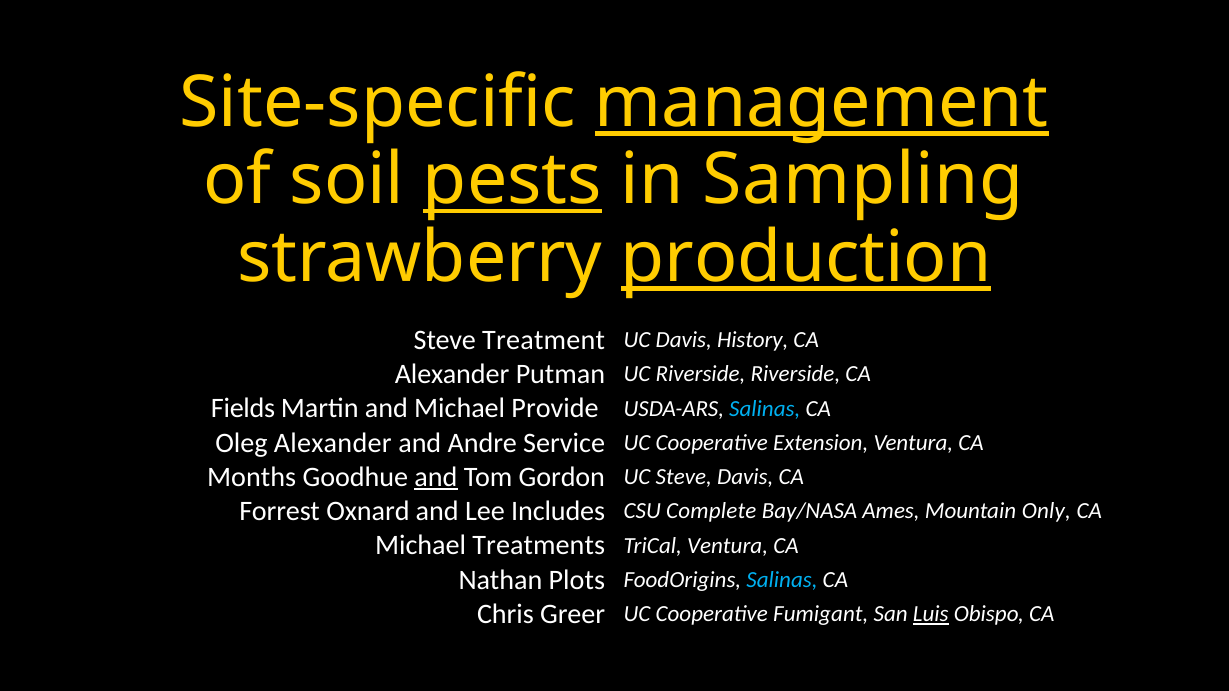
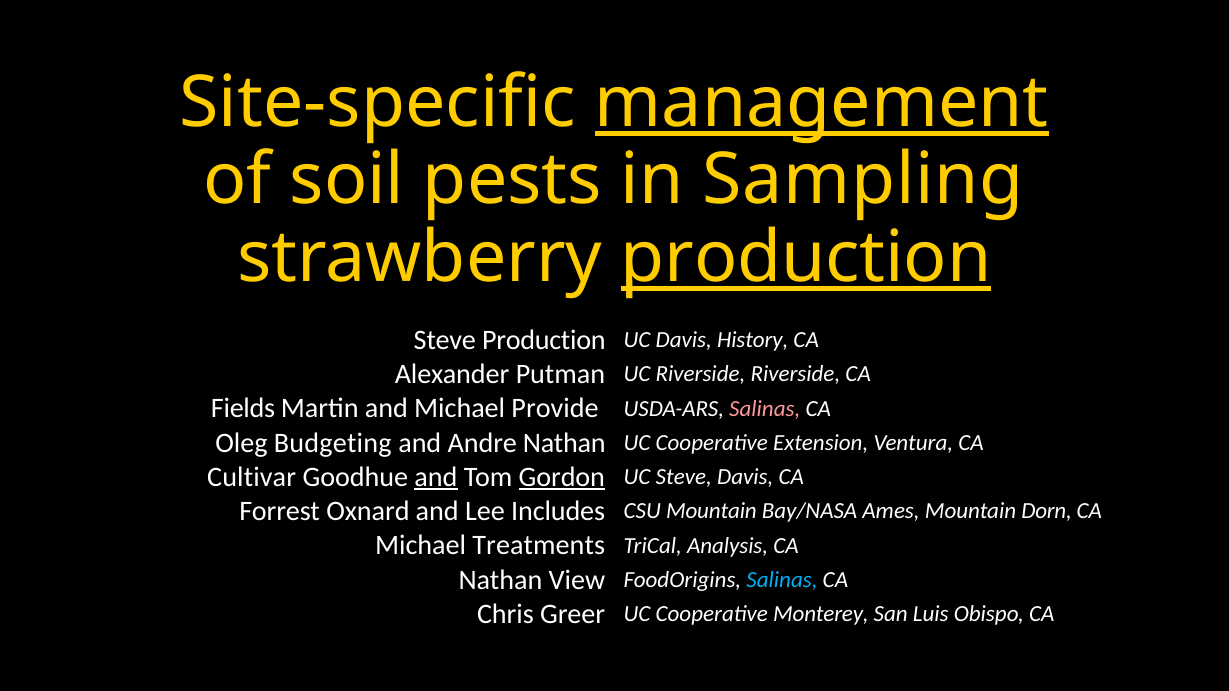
pests underline: present -> none (512, 180)
Steve Treatment: Treatment -> Production (544, 340)
Salinas colour: light blue -> pink (765, 409)
Oleg Alexander: Alexander -> Budgeting (333, 443)
Andre Service: Service -> Nathan (564, 443)
Months: Months -> Cultivar (252, 477)
Gordon underline: none -> present (562, 477)
CSU Complete: Complete -> Mountain (711, 512)
Only: Only -> Dorn (1047, 512)
TriCal Ventura: Ventura -> Analysis (728, 546)
Plots: Plots -> View (577, 580)
Fumigant: Fumigant -> Monterey (821, 614)
Luis underline: present -> none (931, 614)
